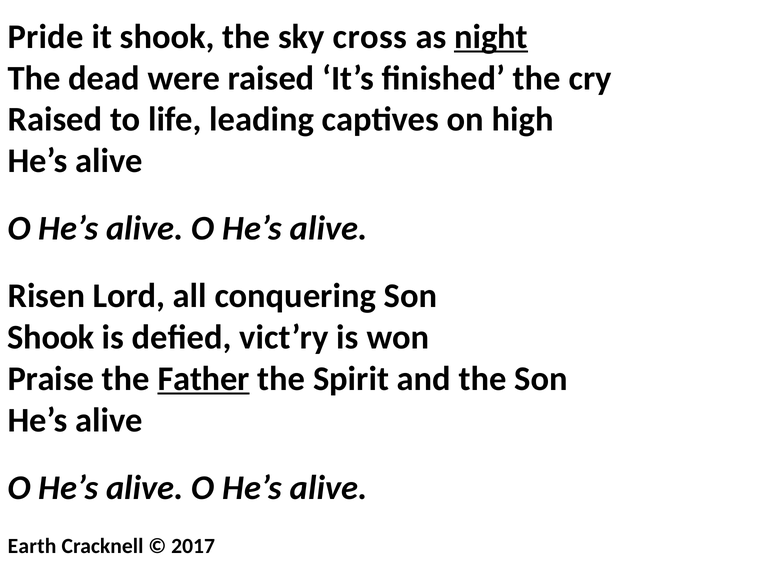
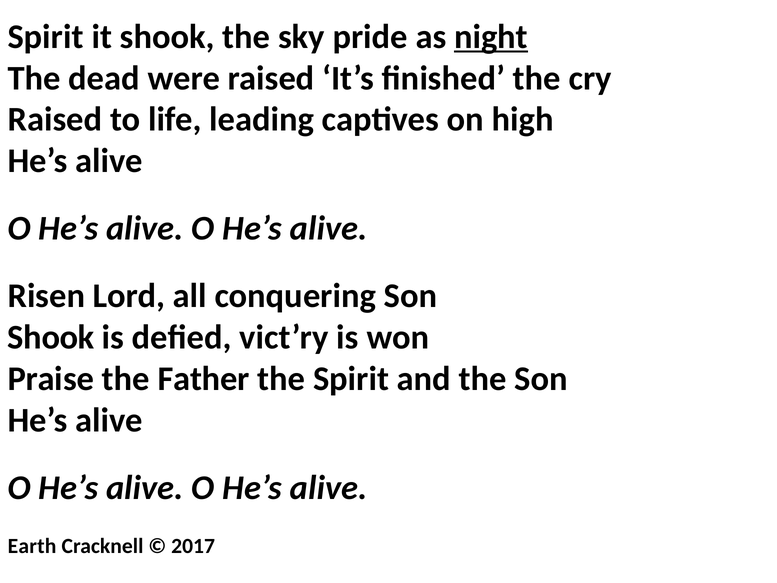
Pride: Pride -> Spirit (46, 37)
cross: cross -> pride (370, 37)
Father underline: present -> none (204, 379)
